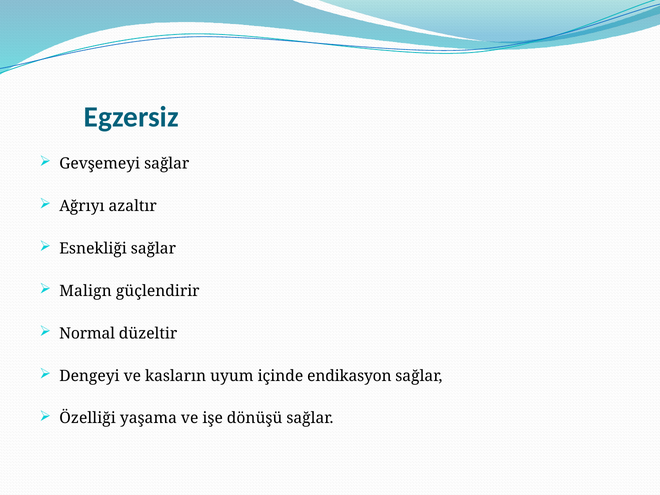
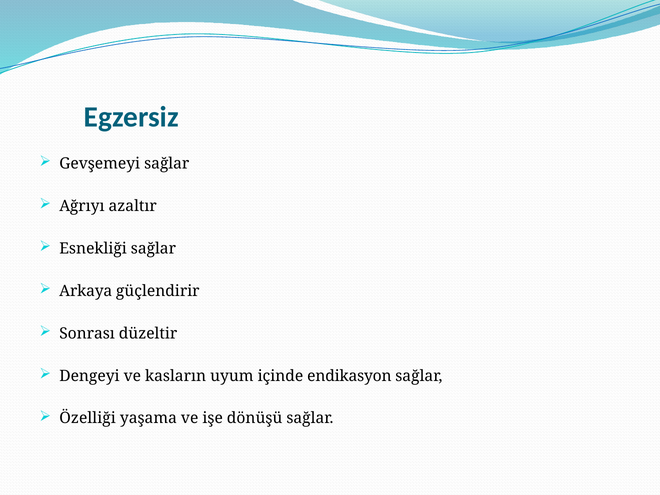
Malign: Malign -> Arkaya (86, 291)
Normal: Normal -> Sonrası (87, 333)
